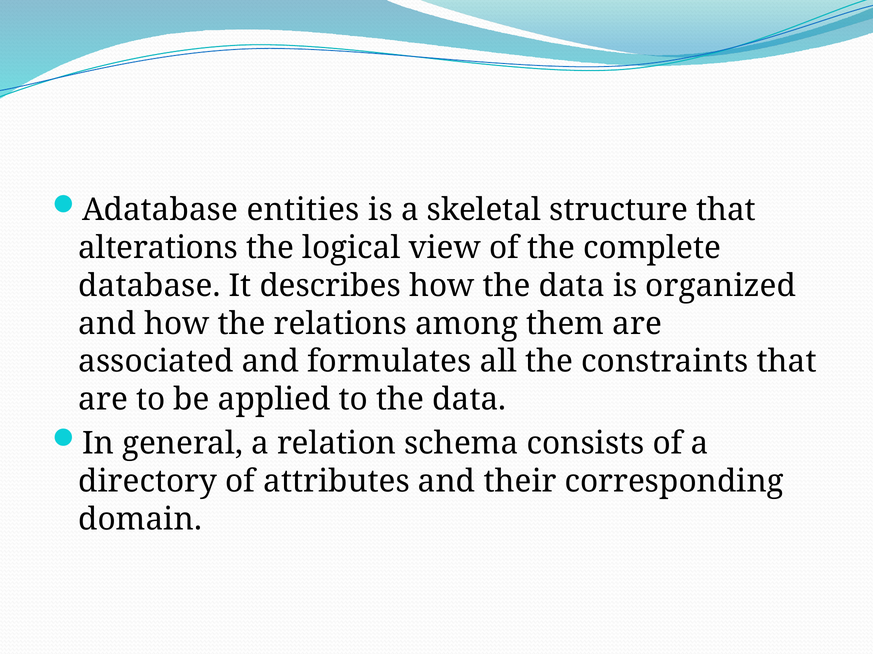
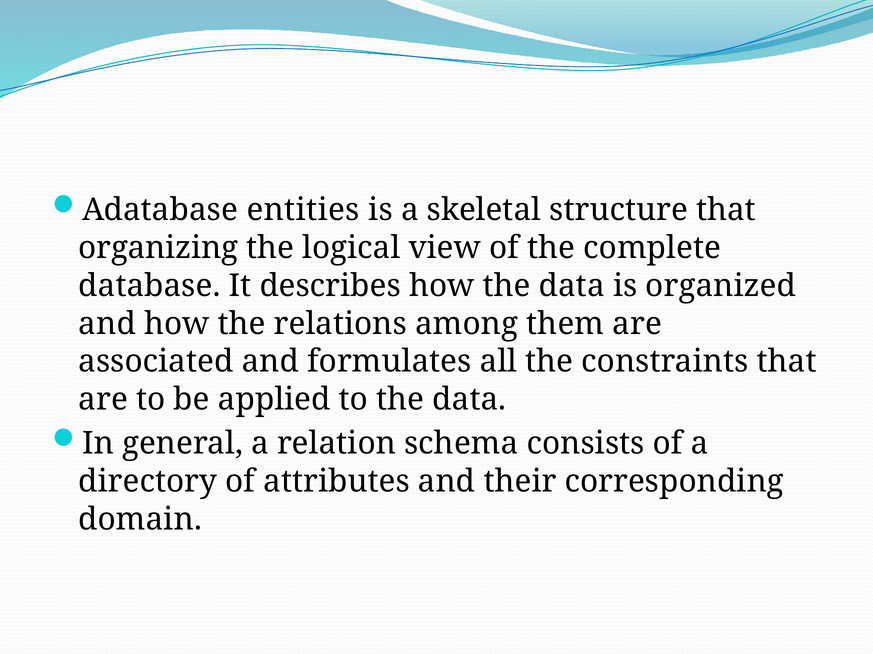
alterations: alterations -> organizing (158, 248)
